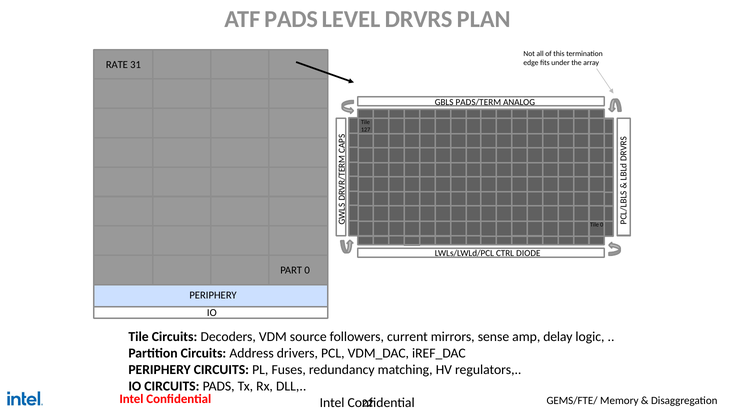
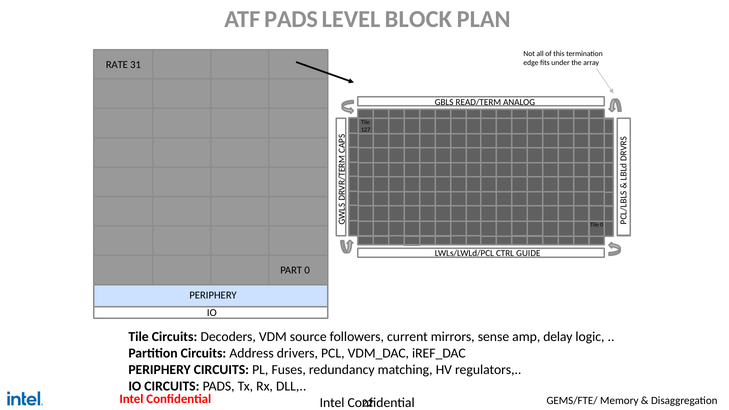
DRVRS: DRVRS -> BLOCK (418, 19)
PADS/TERM: PADS/TERM -> READ/TERM (478, 102)
DIODE: DIODE -> GUIDE (528, 253)
